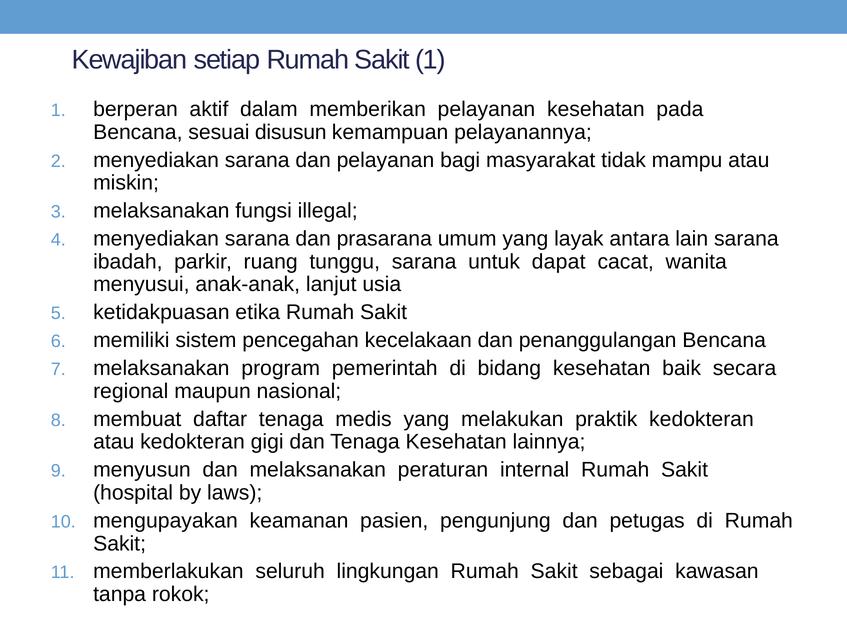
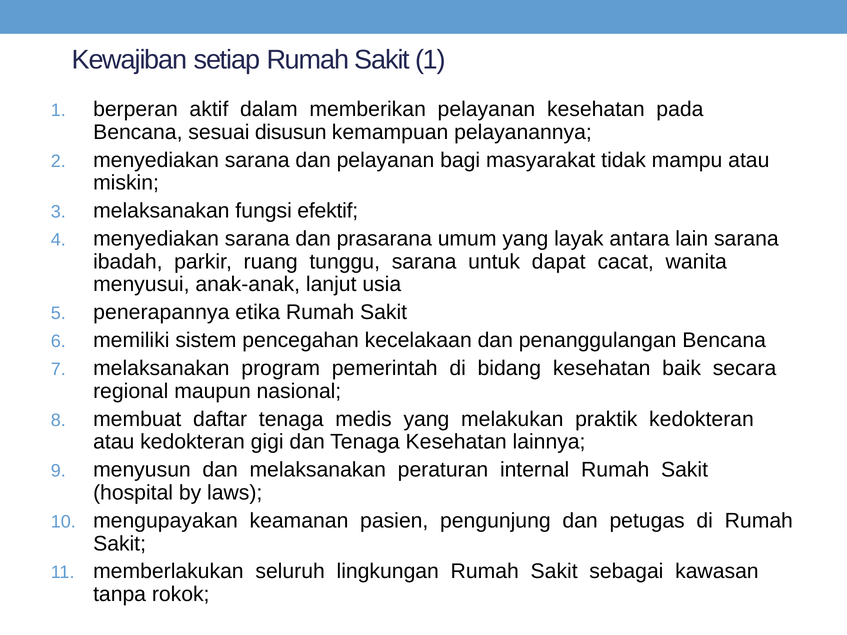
illegal: illegal -> efektif (328, 211)
ketidakpuasan: ketidakpuasan -> penerapannya (161, 313)
